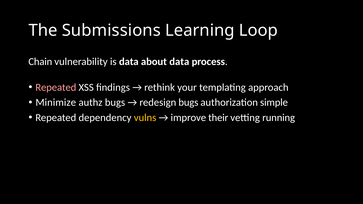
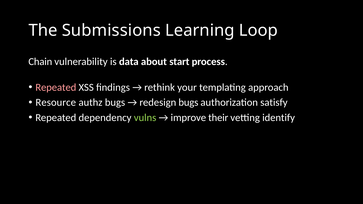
about data: data -> start (179, 62)
Minimize: Minimize -> Resource (56, 103)
simple: simple -> satisfy (274, 103)
vulns colour: yellow -> light green (145, 118)
running: running -> identify (279, 118)
